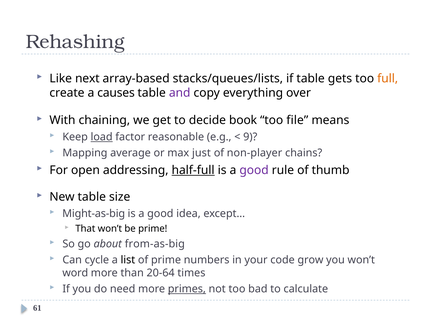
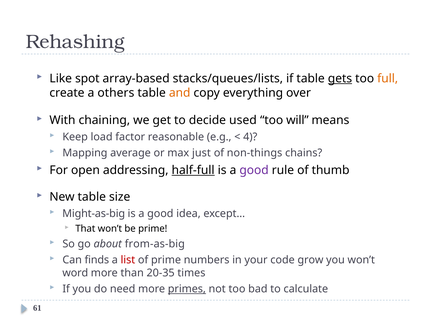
next: next -> spot (87, 78)
gets underline: none -> present (340, 78)
causes: causes -> others (116, 93)
and colour: purple -> orange (180, 93)
book: book -> used (243, 120)
file: file -> will (297, 120)
load underline: present -> none (102, 137)
9: 9 -> 4 (250, 137)
non-player: non-player -> non-things (255, 153)
cycle: cycle -> finds (97, 259)
list colour: black -> red (128, 259)
20-64: 20-64 -> 20-35 (161, 272)
